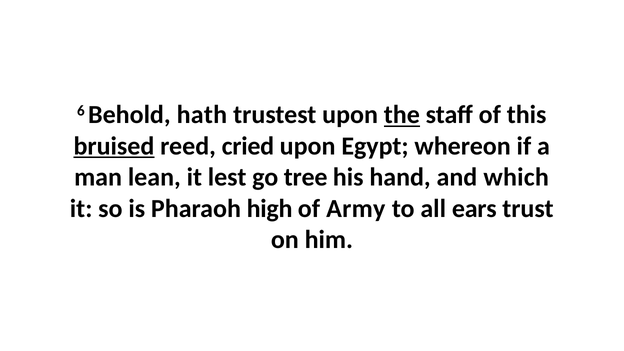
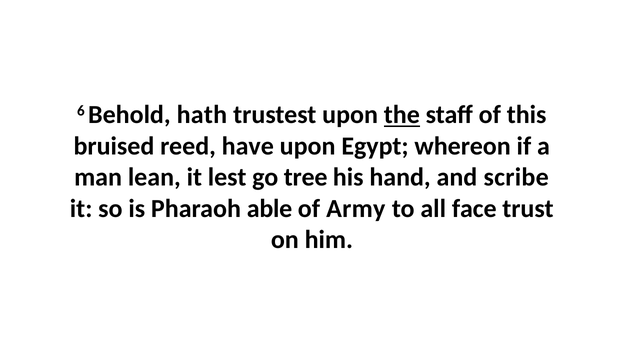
bruised underline: present -> none (114, 146)
cried: cried -> have (248, 146)
which: which -> scribe (516, 177)
high: high -> able (270, 208)
ears: ears -> face (474, 208)
